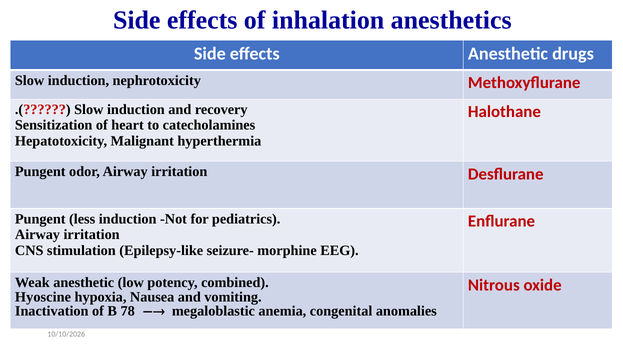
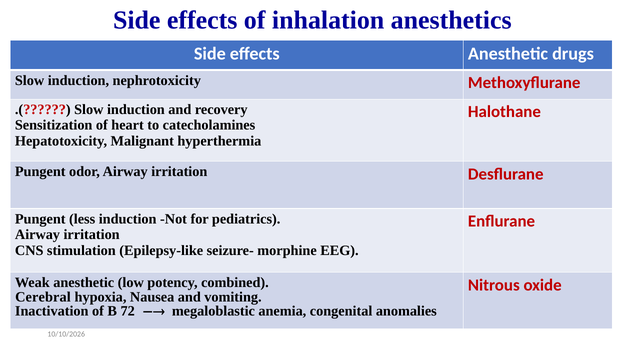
Hyoscine: Hyoscine -> Cerebral (43, 297)
78: 78 -> 72 (128, 312)
